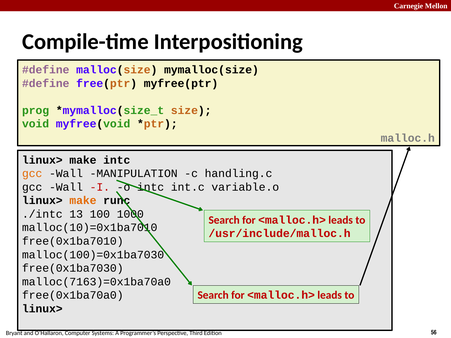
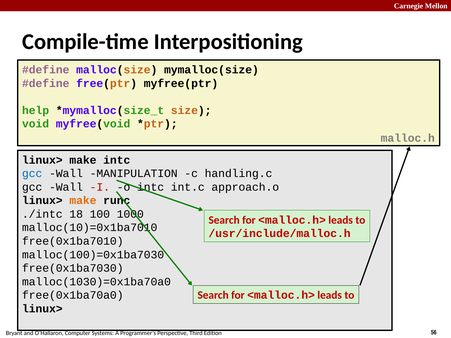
prog: prog -> help (36, 110)
gcc colour: orange -> blue (32, 174)
variable.o: variable.o -> approach.o (245, 187)
13: 13 -> 18 (76, 214)
malloc(7163)=0x1ba70a0: malloc(7163)=0x1ba70a0 -> malloc(1030)=0x1ba70a0 (96, 282)
